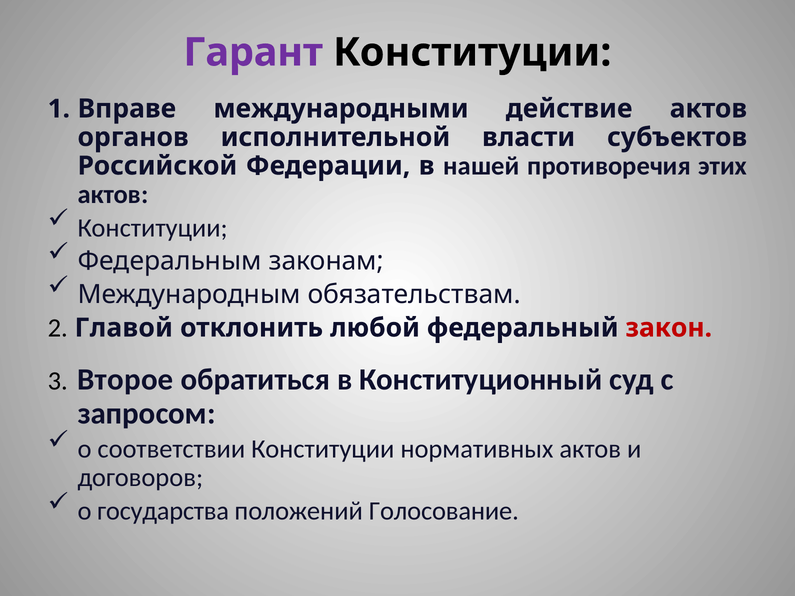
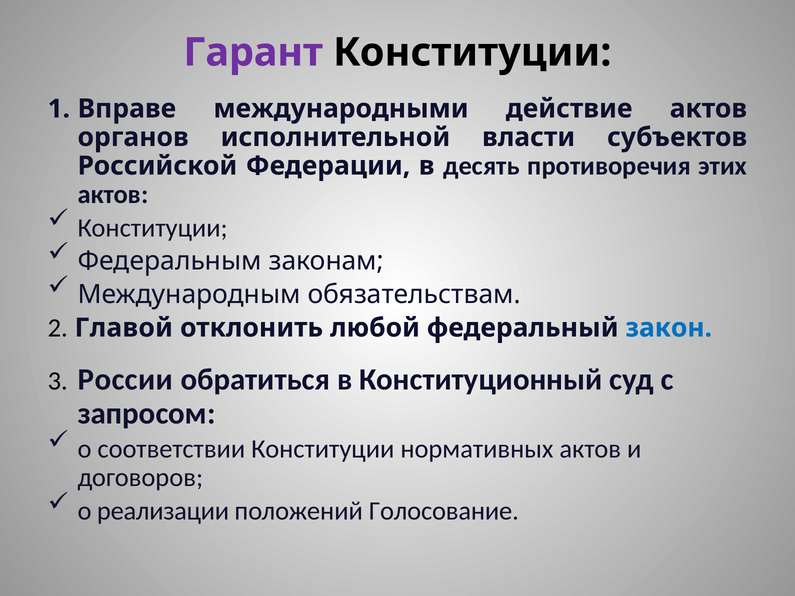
нашей: нашей -> десять (481, 166)
закон colour: red -> blue (669, 328)
Второе: Второе -> России (125, 380)
государства: государства -> реализации (163, 511)
